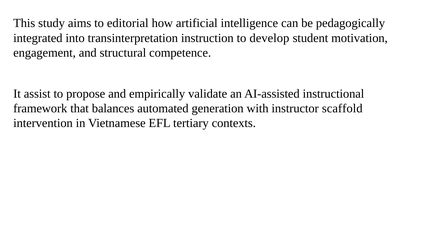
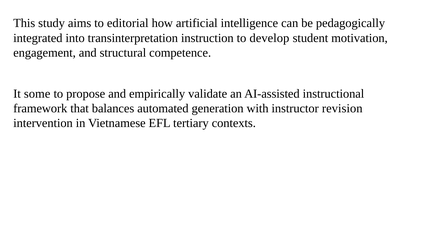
assist: assist -> some (37, 94)
scaffold: scaffold -> revision (342, 108)
